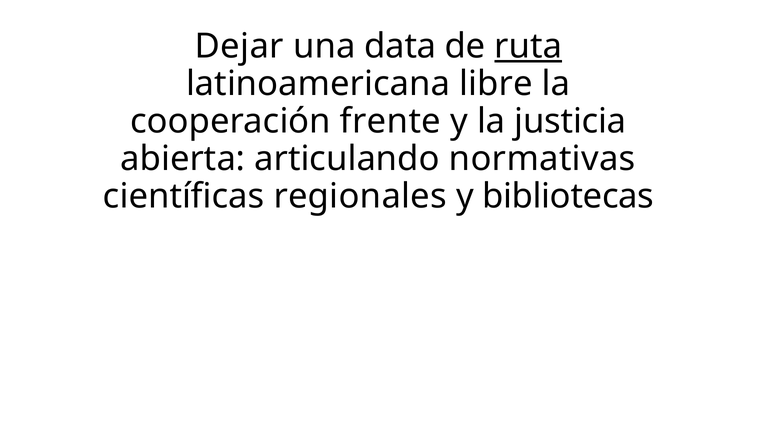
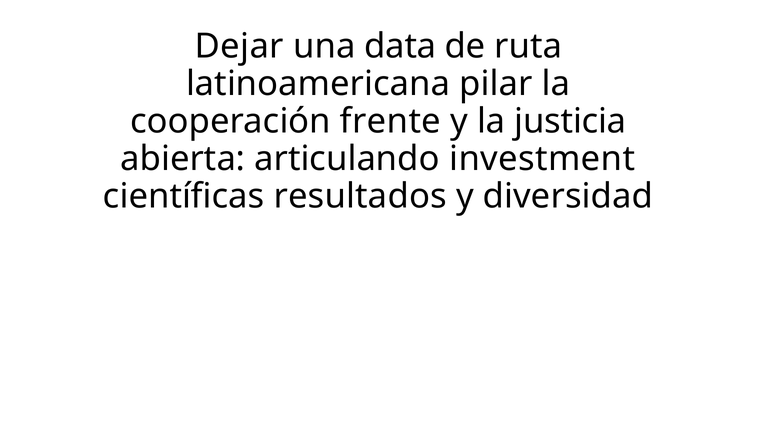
ruta underline: present -> none (528, 46)
libre: libre -> pilar (496, 84)
normativas: normativas -> investment (542, 159)
regionales: regionales -> resultados (360, 196)
bibliotecas: bibliotecas -> diversidad (568, 196)
